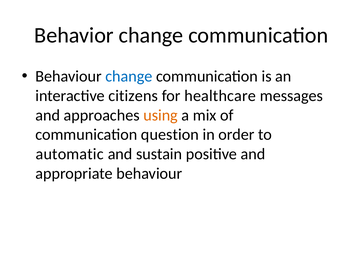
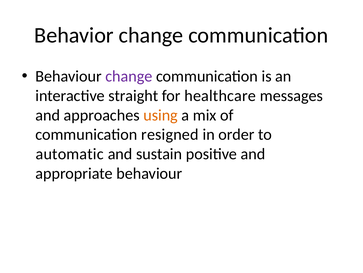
change colour: blue -> purple (129, 76)
citizens: citizens -> straight (133, 96)
question: question -> resigned (170, 134)
